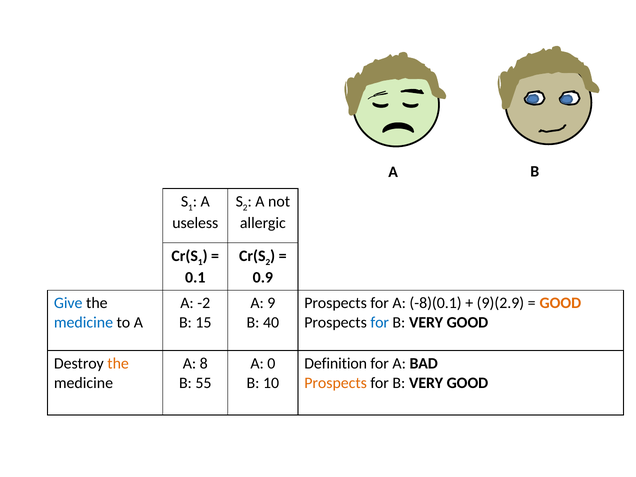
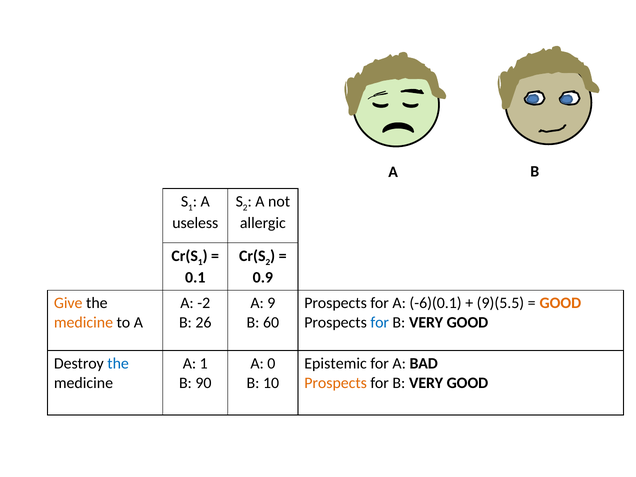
Give colour: blue -> orange (68, 303)
-8)(0.1: -8)(0.1 -> -6)(0.1 (436, 303)
9)(2.9: 9)(2.9 -> 9)(5.5 (500, 303)
medicine colour: blue -> orange (83, 323)
15: 15 -> 26 (203, 323)
40: 40 -> 60 (271, 323)
the colour: orange -> blue (118, 364)
A 8: 8 -> 1 (204, 364)
Definition: Definition -> Epistemic (336, 364)
55: 55 -> 90 (203, 383)
